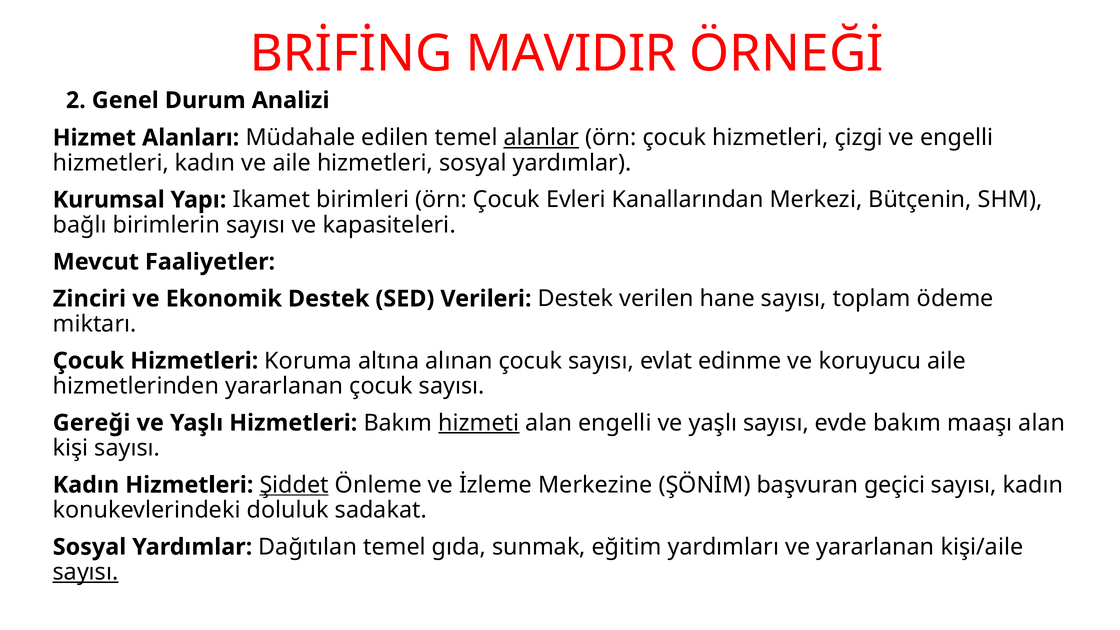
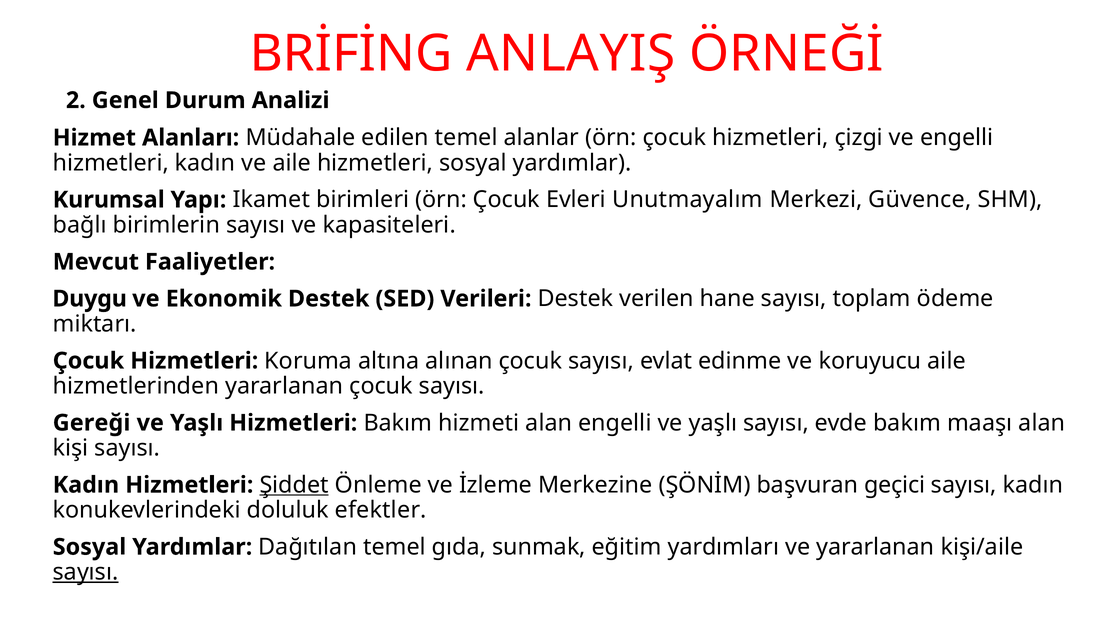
MAVIDIR: MAVIDIR -> ANLAYIŞ (571, 54)
alanlar underline: present -> none (541, 138)
Kanallarından: Kanallarından -> Unutmayalım (688, 200)
Bütçenin: Bütçenin -> Güvence (920, 200)
Zinciri: Zinciri -> Duygu (90, 299)
hizmeti underline: present -> none (479, 423)
sadakat: sadakat -> efektler (381, 510)
